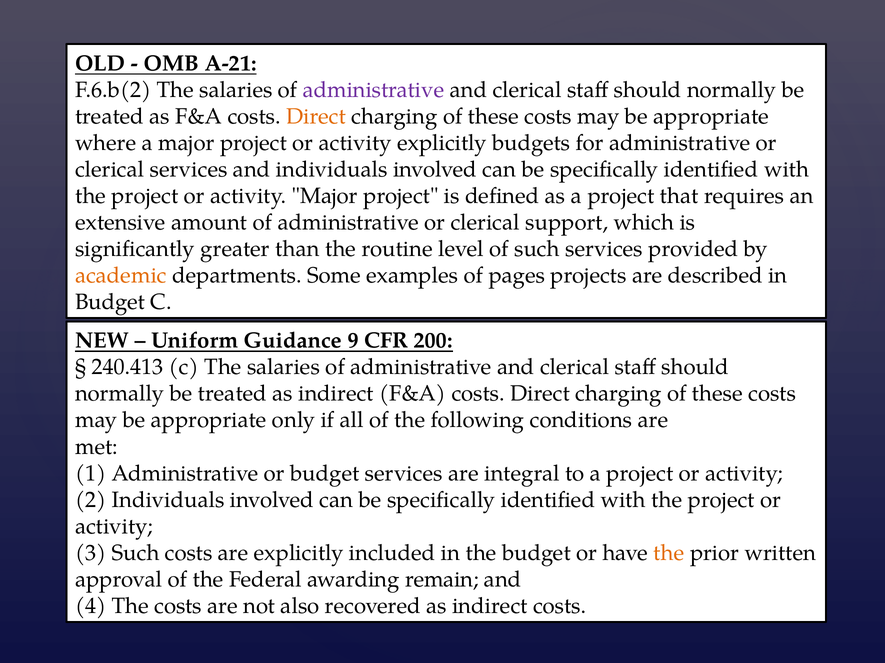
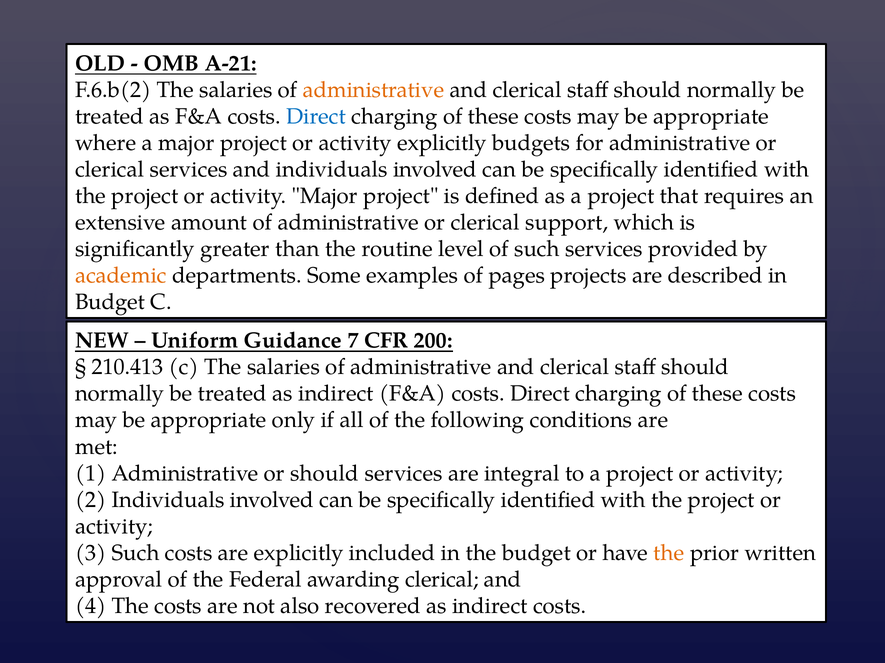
administrative colour: purple -> orange (374, 90)
Direct colour: orange -> blue (316, 116)
9: 9 -> 7 (353, 341)
240.413: 240.413 -> 210.413 (128, 368)
or budget: budget -> should (325, 474)
awarding remain: remain -> clerical (442, 580)
